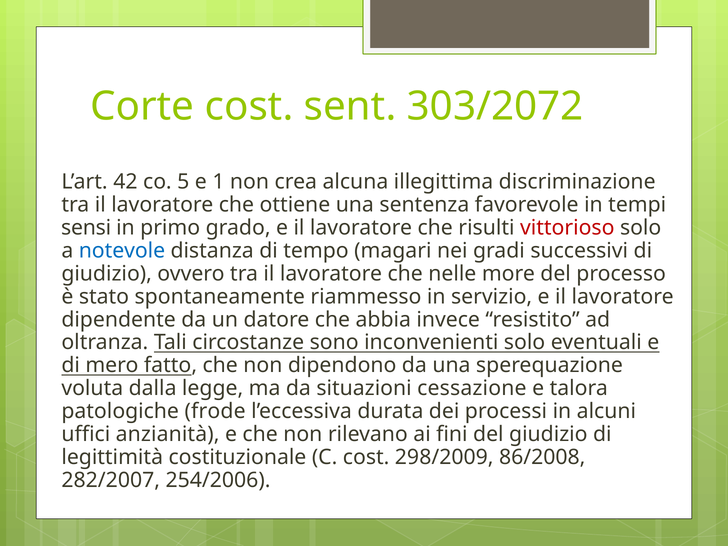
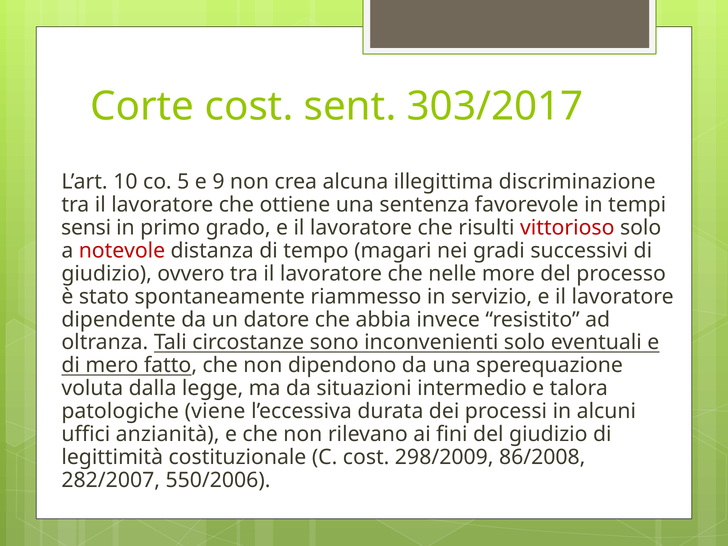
303/2072: 303/2072 -> 303/2017 (495, 107)
42: 42 -> 10 (125, 182)
1: 1 -> 9 (218, 182)
notevole colour: blue -> red (122, 251)
cessazione: cessazione -> intermedio (472, 388)
frode: frode -> viene (215, 411)
254/2006: 254/2006 -> 550/2006 (218, 480)
